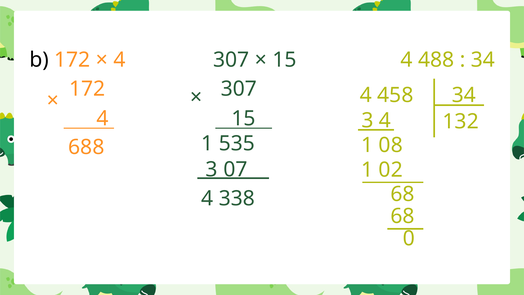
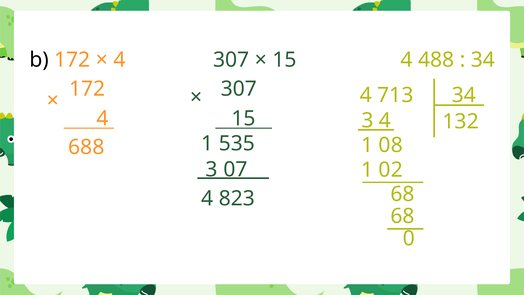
458: 458 -> 713 (395, 95)
338: 338 -> 823 (237, 198)
